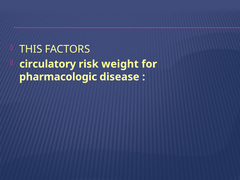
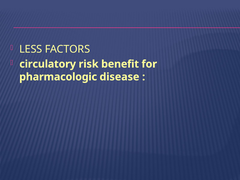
THIS: THIS -> LESS (31, 49)
weight: weight -> benefit (120, 64)
